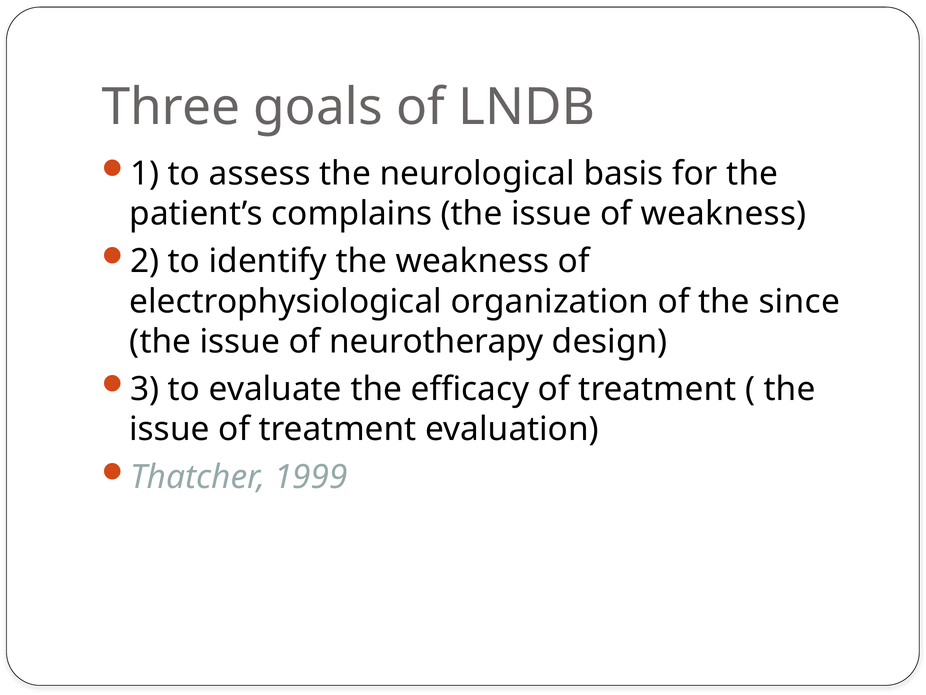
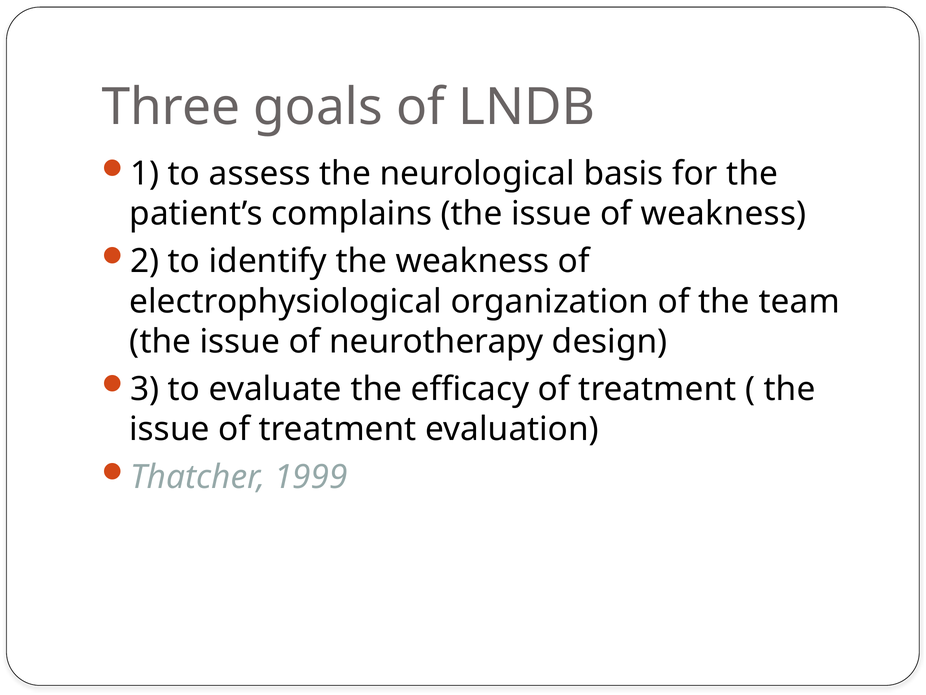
since: since -> team (799, 301)
